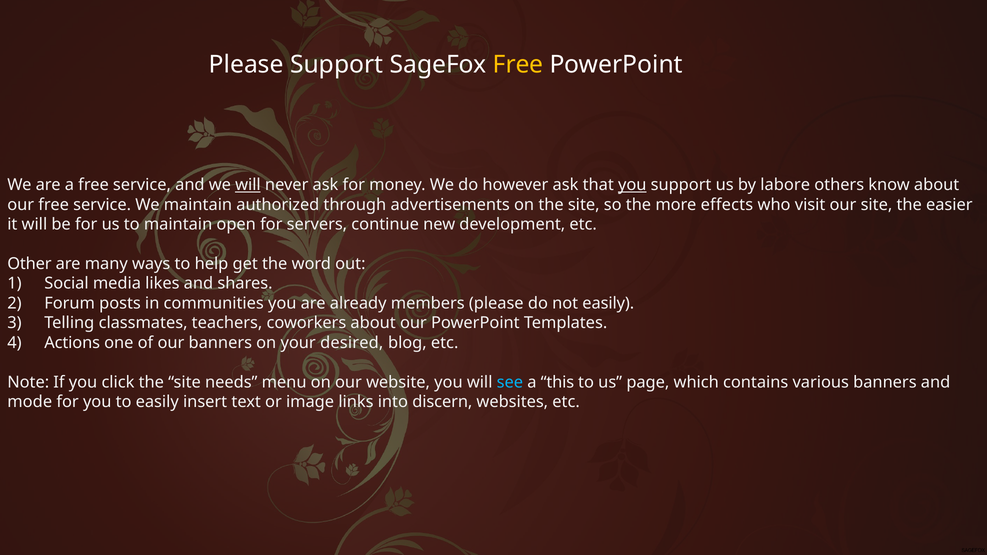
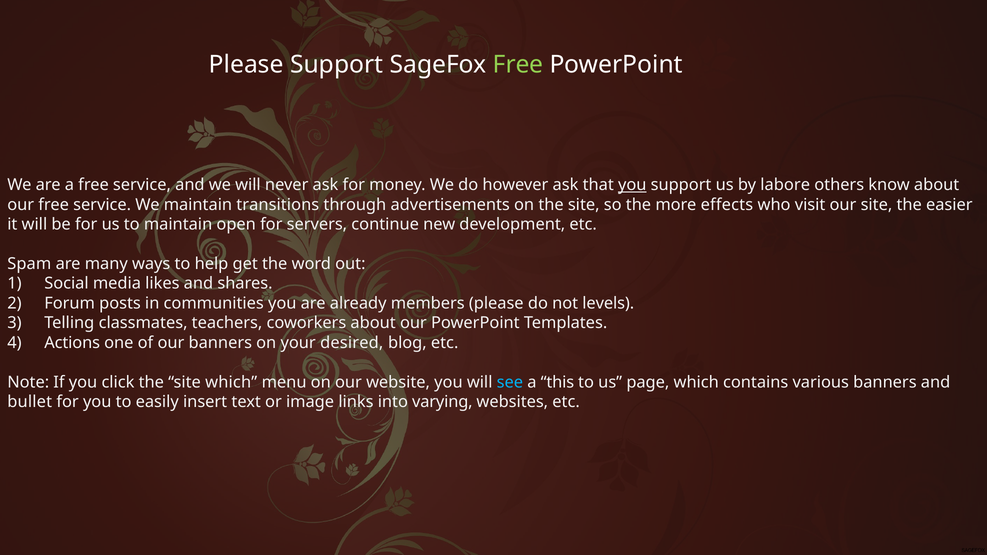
Free colour: yellow -> light green (518, 65)
will underline: present -> none (248, 185)
authorized: authorized -> transitions (278, 205)
Other: Other -> Spam (29, 264)
not easily: easily -> levels (608, 303)
site needs: needs -> which (231, 382)
mode: mode -> bullet (30, 402)
discern: discern -> varying (442, 402)
